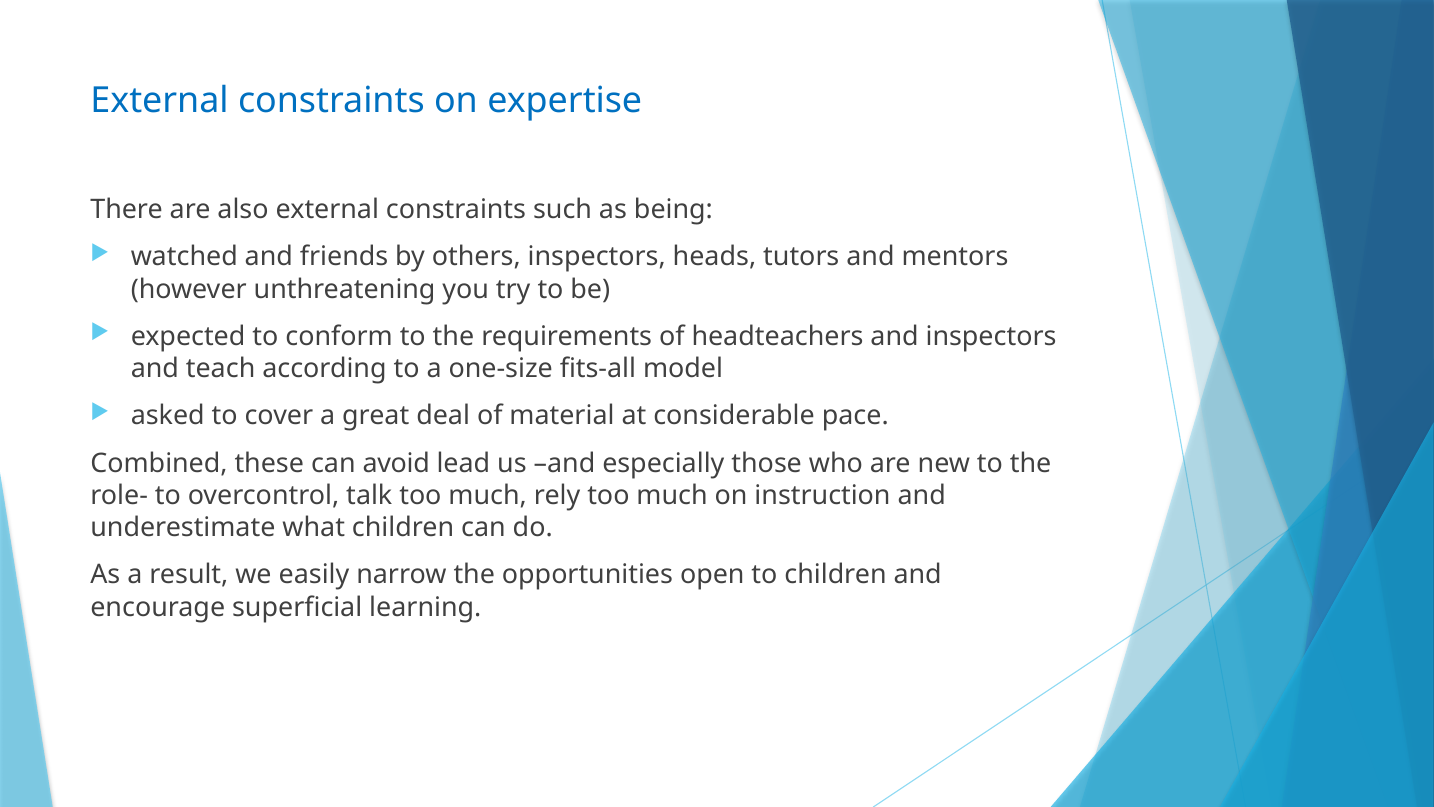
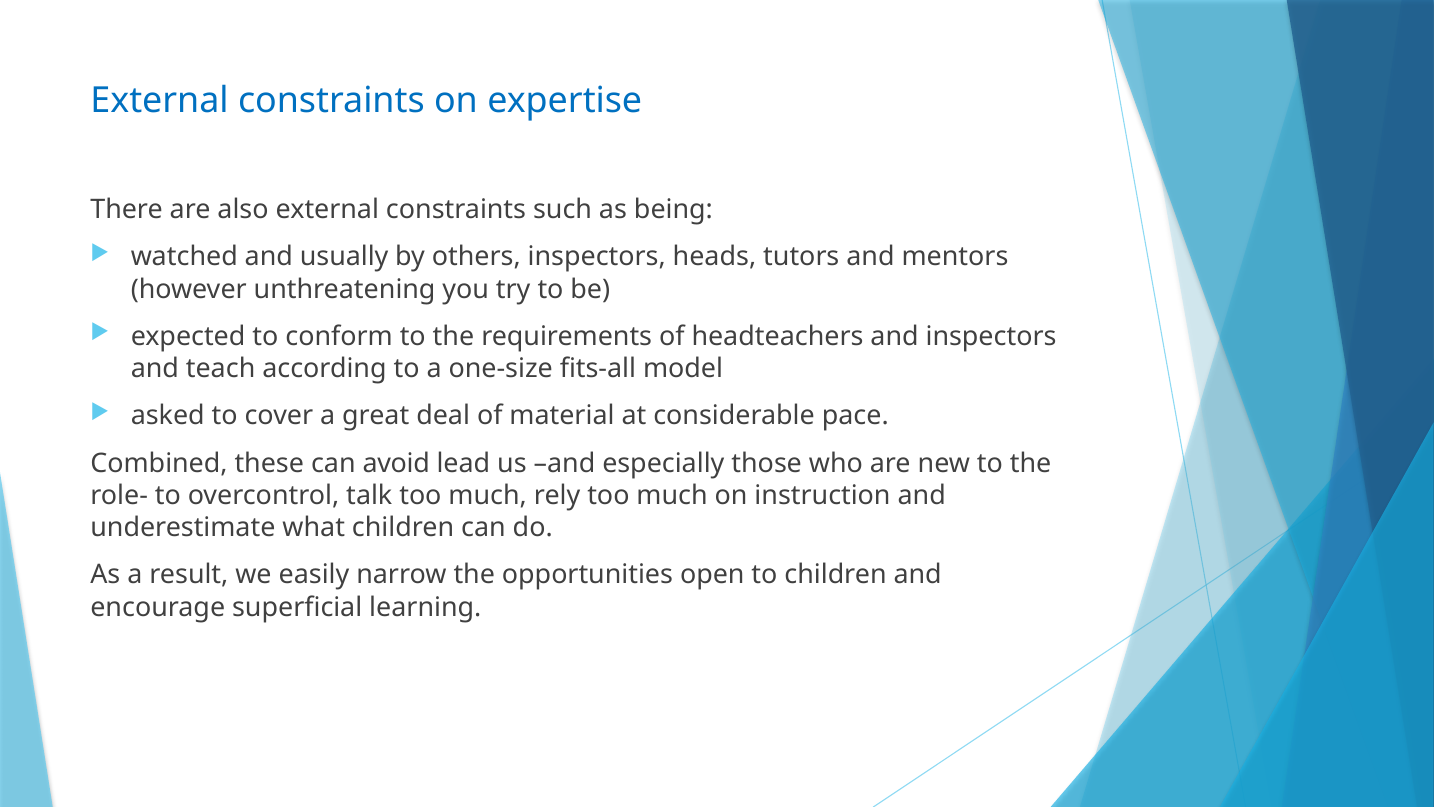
friends: friends -> usually (344, 257)
